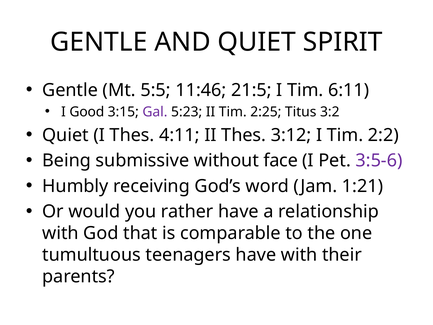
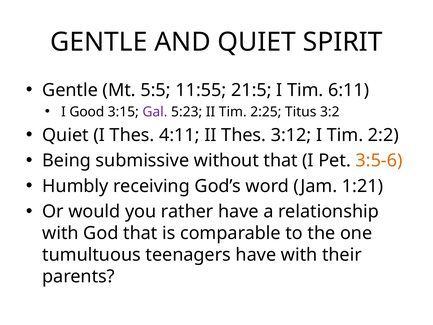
11:46: 11:46 -> 11:55 (201, 90)
without face: face -> that (281, 160)
3:5-6 colour: purple -> orange (379, 160)
